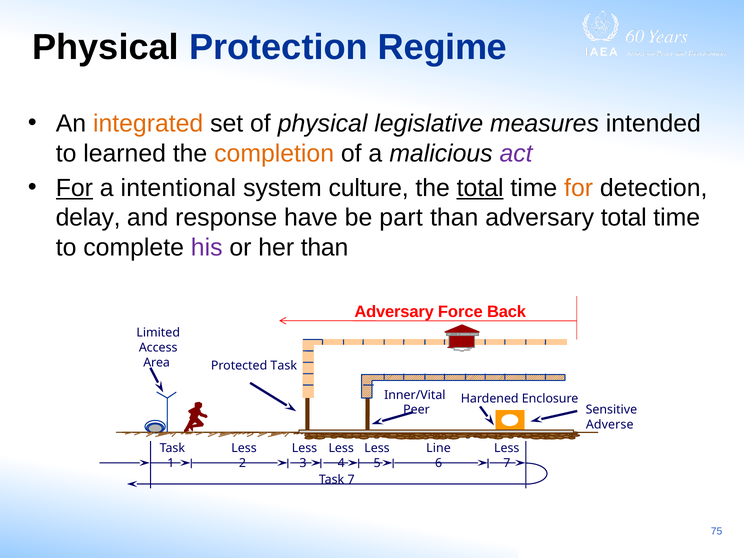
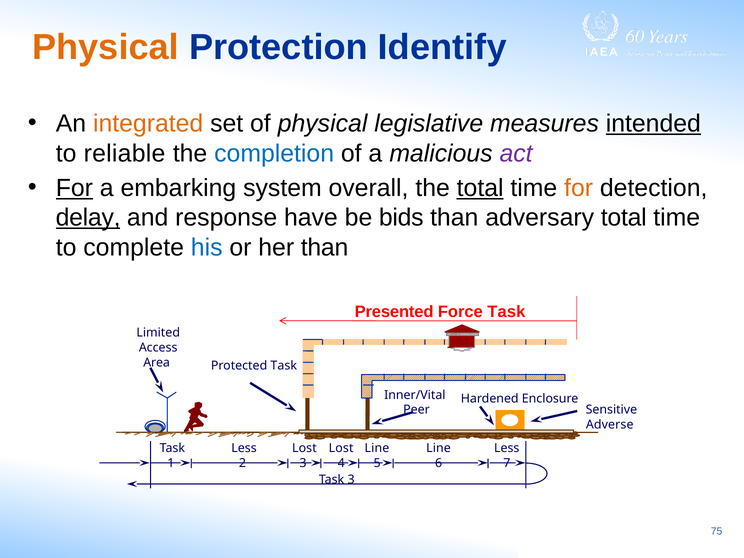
Physical colour: black -> orange (105, 47)
Regime: Regime -> Identify (442, 47)
intended underline: none -> present (653, 124)
learned: learned -> reliable (125, 153)
completion colour: orange -> blue (274, 153)
intentional: intentional -> embarking (178, 188)
culture: culture -> overall (369, 188)
delay underline: none -> present (88, 218)
part: part -> bids (401, 218)
his colour: purple -> blue (207, 248)
Adversary: Adversary -> Presented (394, 312)
Force Back: Back -> Task (506, 312)
Less: Less -> Lost (304, 448)
Less: Less -> Lost (341, 448)
Less: Less -> Line (377, 448)
Task 7: 7 -> 3 (351, 480)
